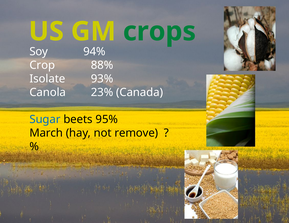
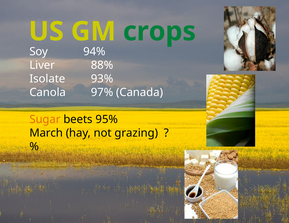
Crop: Crop -> Liver (42, 65)
23%: 23% -> 97% (102, 92)
Sugar colour: blue -> orange (45, 120)
remove: remove -> grazing (136, 133)
